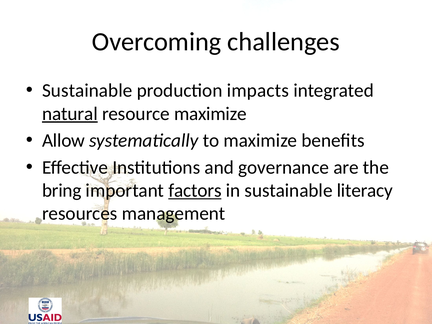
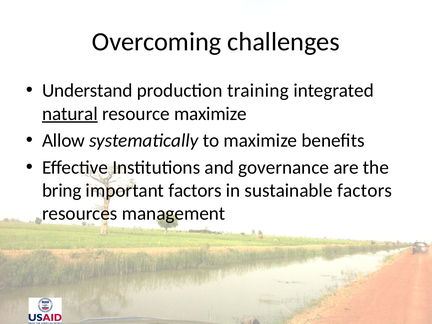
Sustainable: Sustainable -> Understand (87, 91)
impacts: impacts -> training (258, 91)
factors underline: present -> none (195, 191)
sustainable literacy: literacy -> factors (365, 191)
